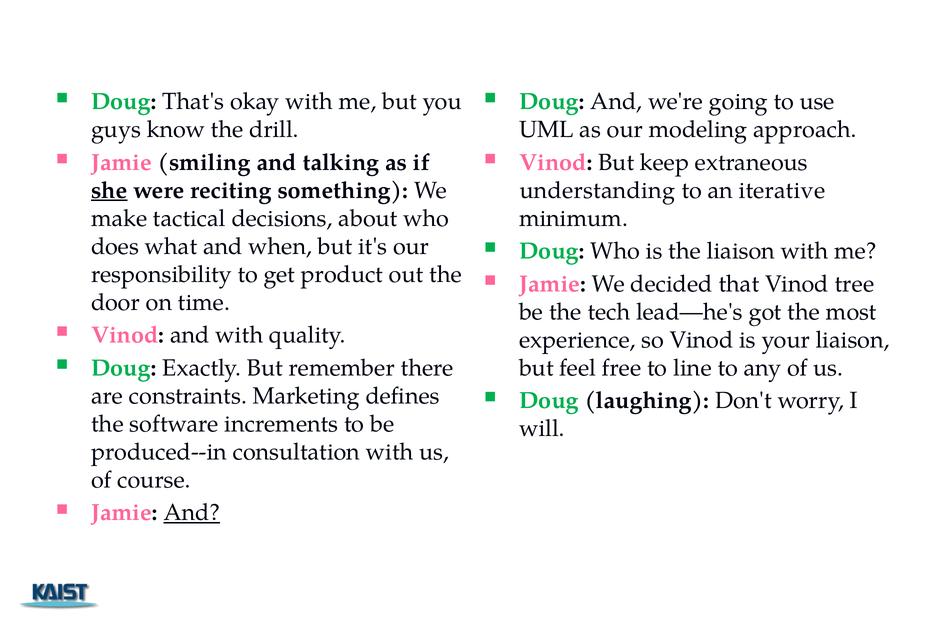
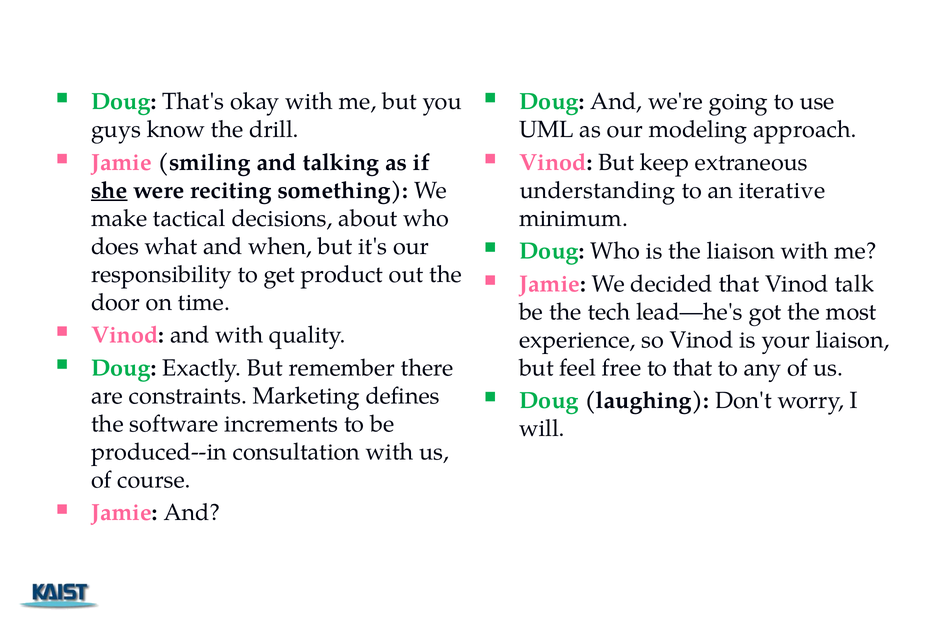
tree: tree -> talk (854, 284)
to line: line -> that (693, 368)
And underline: present -> none (192, 513)
